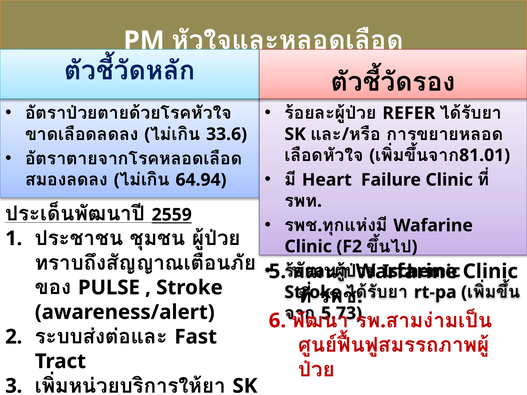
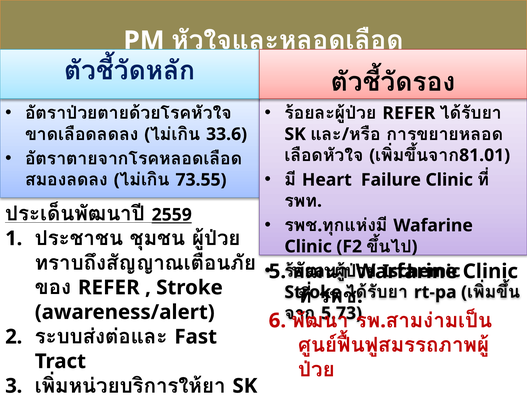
64.94: 64.94 -> 73.55 (201, 180)
PULSE: PULSE -> REFER (109, 288)
